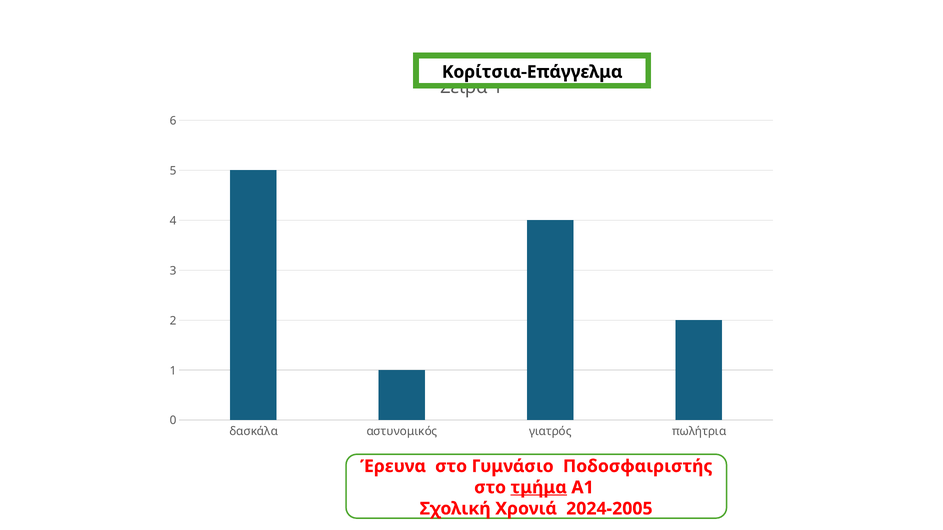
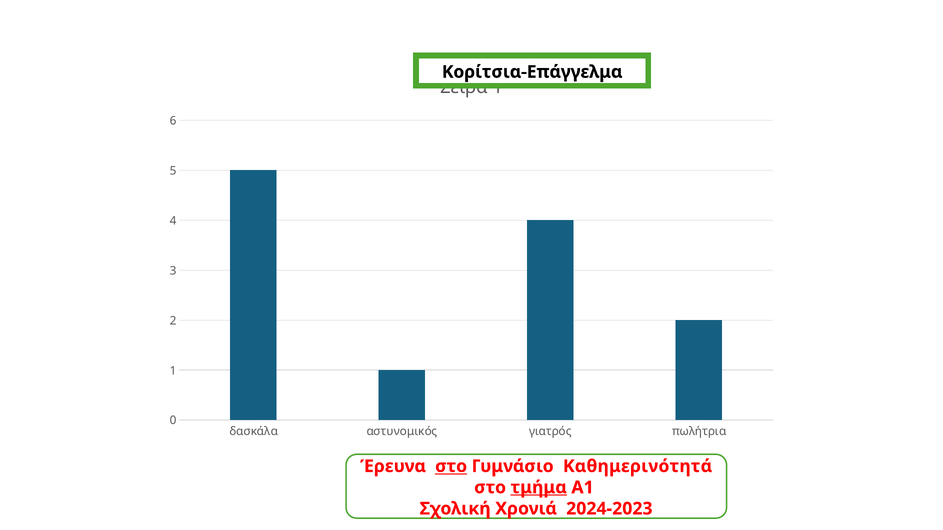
στο underline: none -> present (451, 467)
Ποδοσφαιριστής: Ποδοσφαιριστής -> Καθημερινότητά (638, 467)
2024-2005: 2024-2005 -> 2024-2023 (609, 509)
